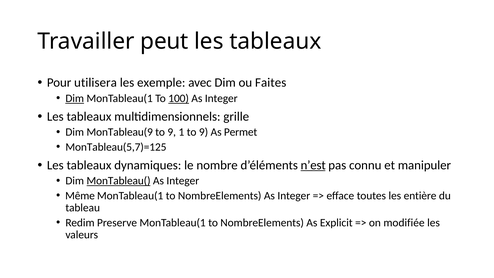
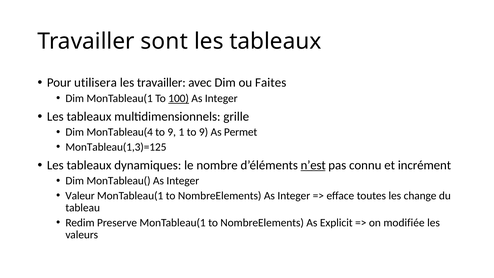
peut: peut -> sont (164, 41)
les exemple: exemple -> travailler (161, 83)
Dim underline: present -> none (75, 98)
MonTableau(9: MonTableau(9 -> MonTableau(4 (120, 132)
MonTableau(5,7)=125: MonTableau(5,7)=125 -> MonTableau(1,3)=125 (116, 147)
manipuler: manipuler -> incrément (424, 165)
MonTableau( underline: present -> none (119, 181)
Même: Même -> Valeur (80, 196)
entière: entière -> change (420, 196)
